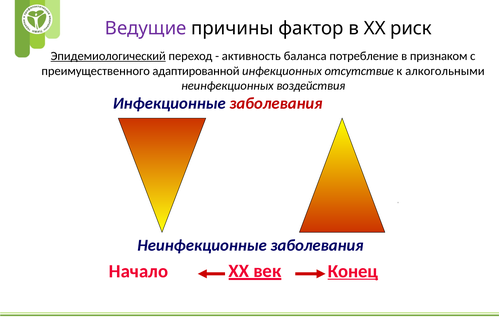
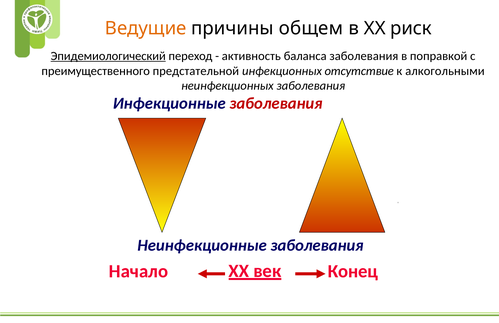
Ведущие colour: purple -> orange (146, 28)
фактор: фактор -> общем (311, 28)
баланса потребление: потребление -> заболевания (364, 56)
признаком: признаком -> поправкой (439, 56)
адаптированной: адаптированной -> предстательной (196, 71)
неинфекционных воздействия: воздействия -> заболевания (311, 86)
Конец underline: present -> none (353, 271)
